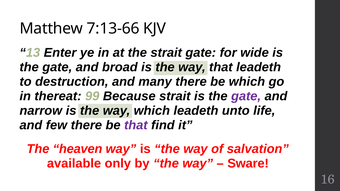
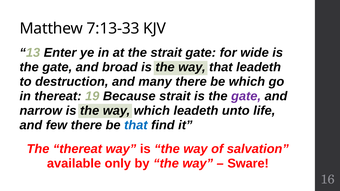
7:13-66: 7:13-66 -> 7:13-33 (113, 29)
99: 99 -> 19 (92, 96)
that colour: purple -> blue (136, 125)
The heaven: heaven -> thereat (77, 149)
